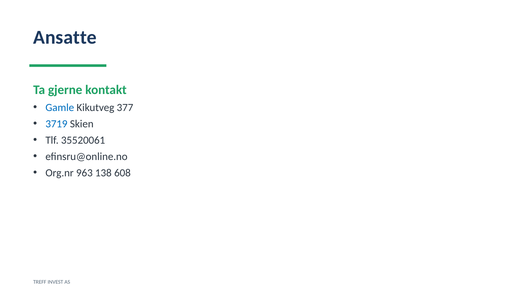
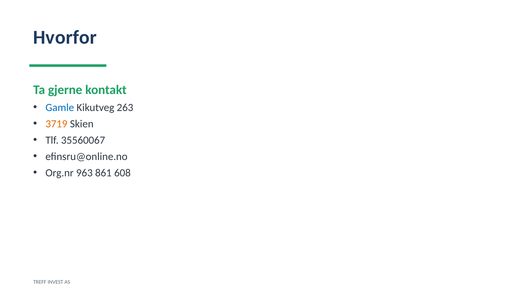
Ansatte: Ansatte -> Hvorfor (65, 37)
377: 377 -> 263 (125, 107)
3719 colour: blue -> orange (56, 124)
35520061: 35520061 -> 35560067 (83, 140)
138: 138 -> 861 (103, 173)
